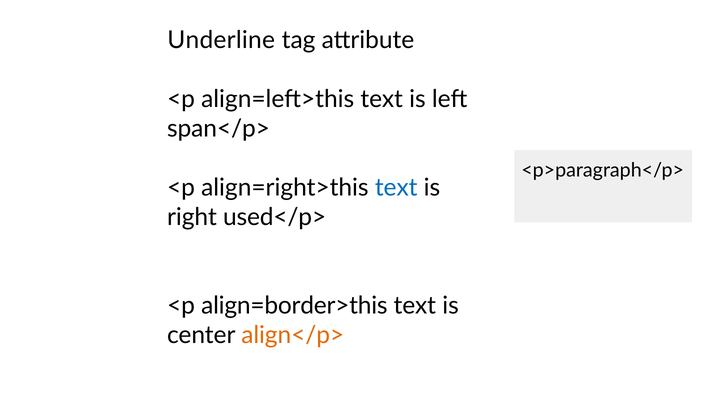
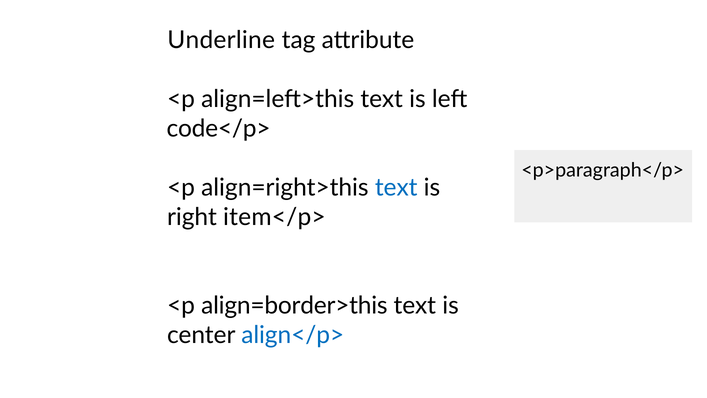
span</p>: span</p> -> code</p> (219, 129)
used</p>: used</p> -> item</p> (274, 217)
align</p> colour: orange -> blue (293, 335)
